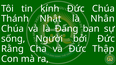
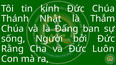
Nhân: Nhân -> Thắm (103, 19)
Thập: Thập -> Luôn (103, 49)
